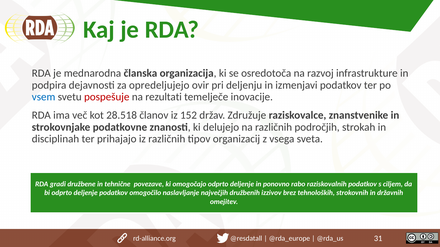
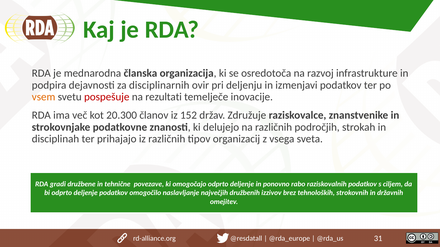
opredeljujejo: opredeljujejo -> disciplinarnih (159, 85)
vsem colour: blue -> orange (44, 97)
28.518: 28.518 -> 20.300 (122, 115)
